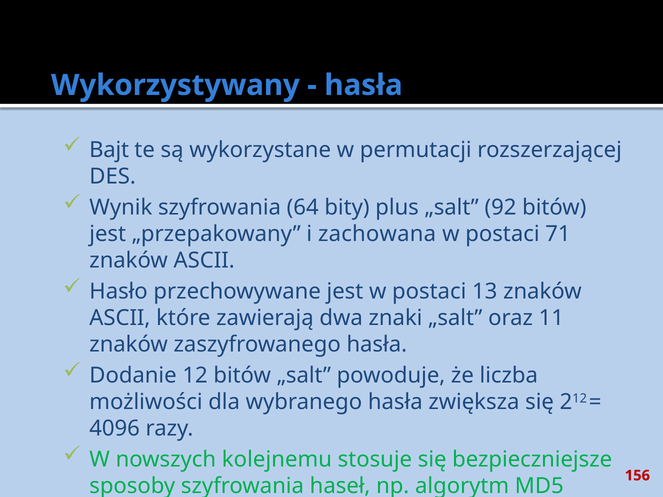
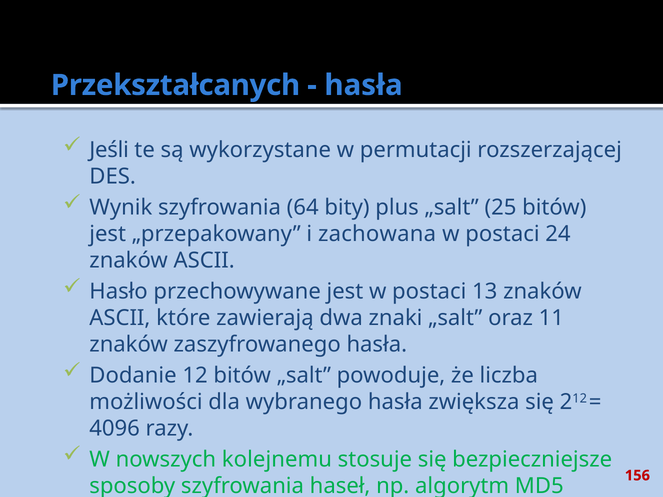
Wykorzystywany: Wykorzystywany -> Przekształcanych (175, 85)
Bajt: Bajt -> Jeśli (109, 150)
92: 92 -> 25 (500, 208)
71: 71 -> 24 (558, 234)
